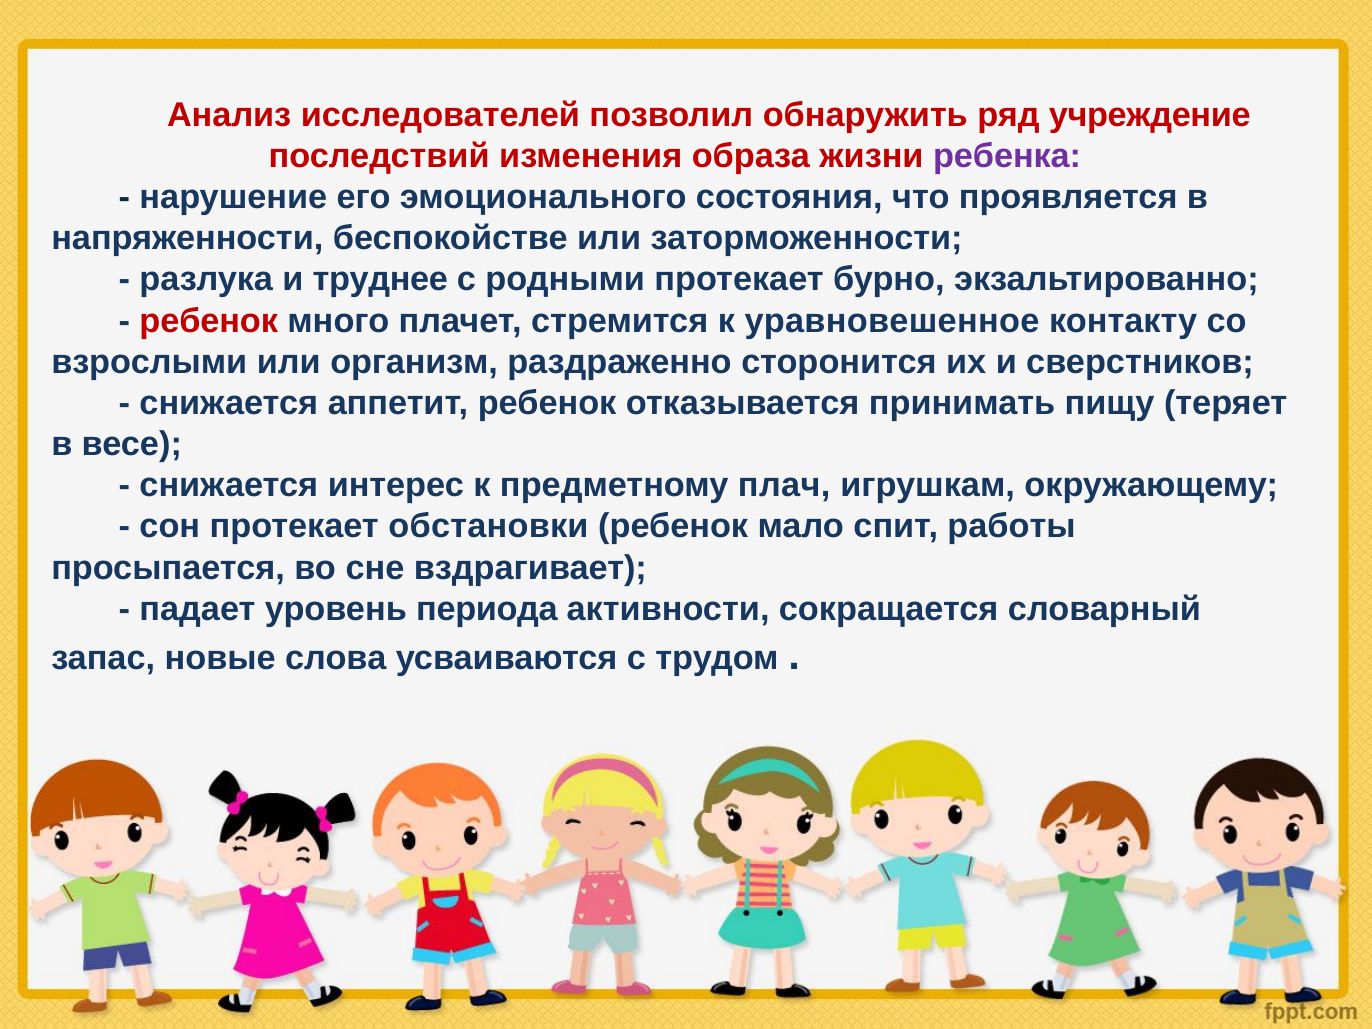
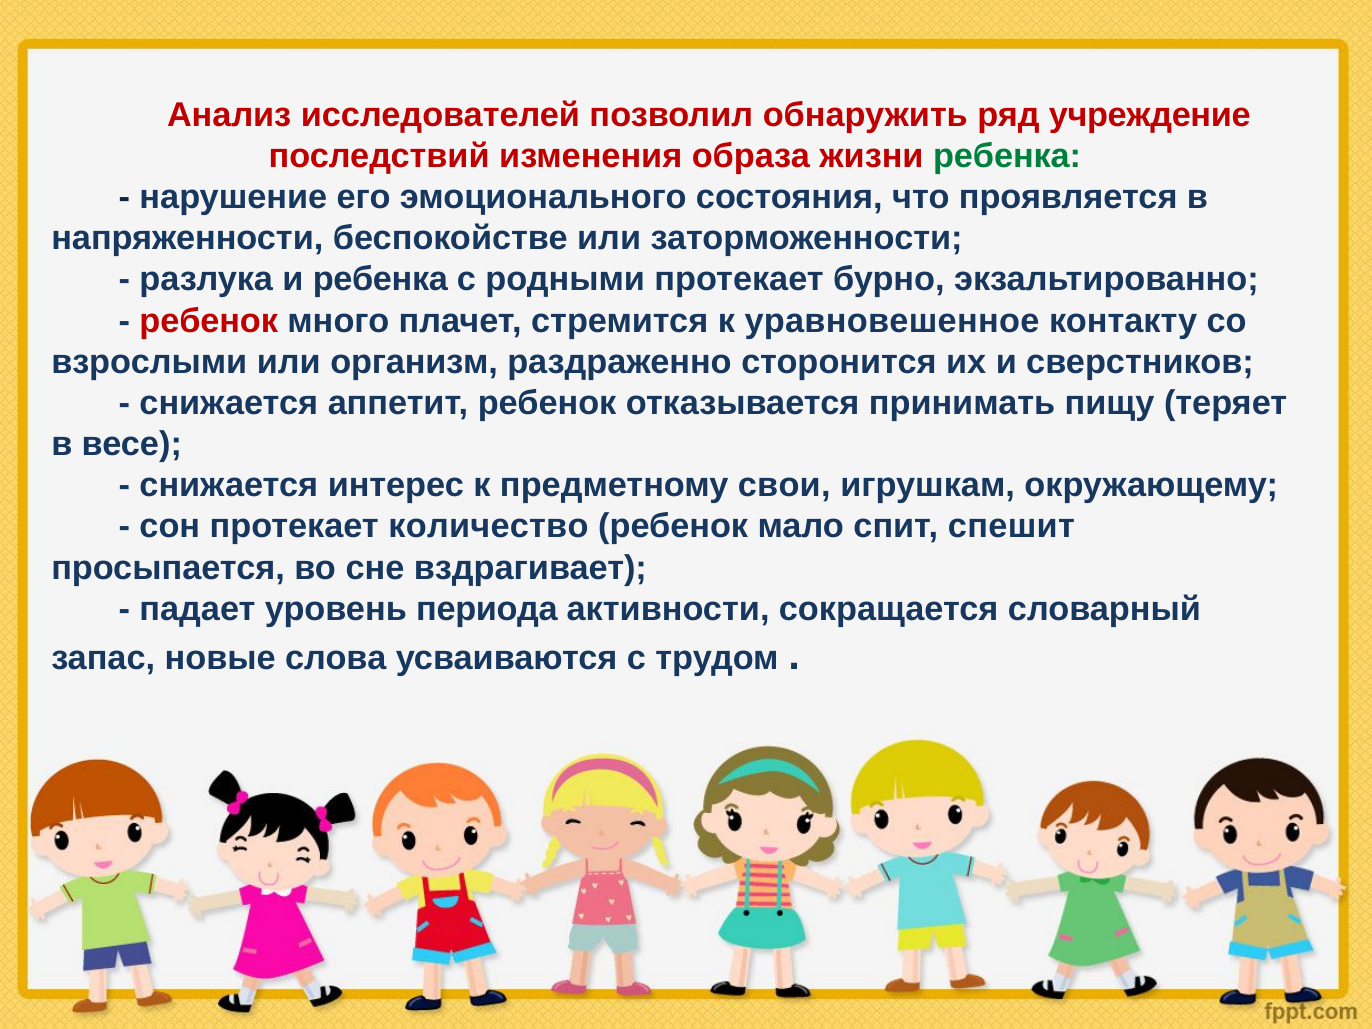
ребенка colour: purple -> green (1007, 156)
и труднее: труднее -> ребенка (380, 280)
плач: плач -> свои (784, 485)
обстановки: обстановки -> количество (488, 527)
работы: работы -> спешит (1011, 527)
